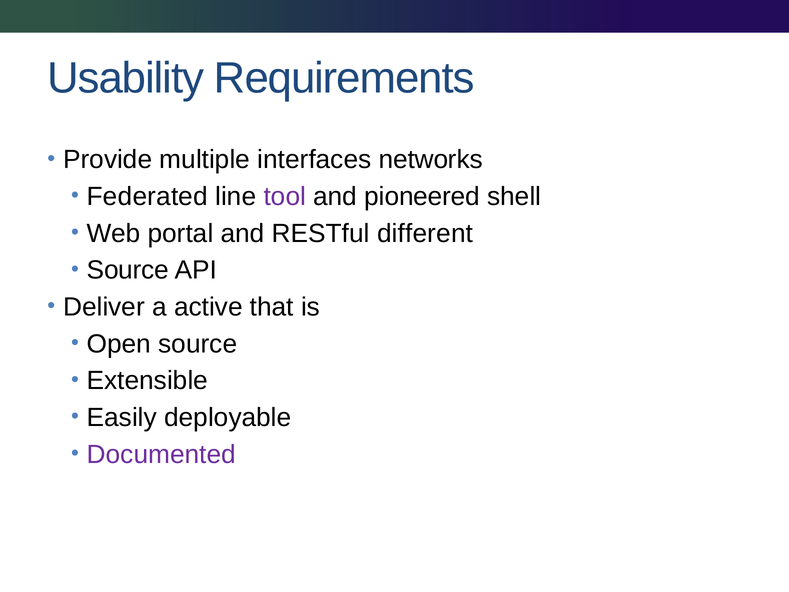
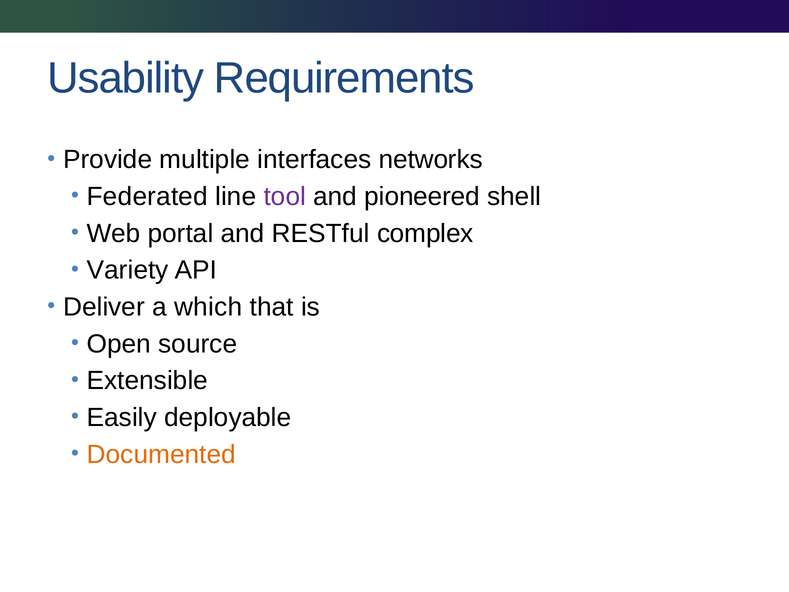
different: different -> complex (425, 233)
Source: Source -> Variety (128, 270)
active: active -> which (208, 307)
Documented colour: purple -> orange (161, 454)
